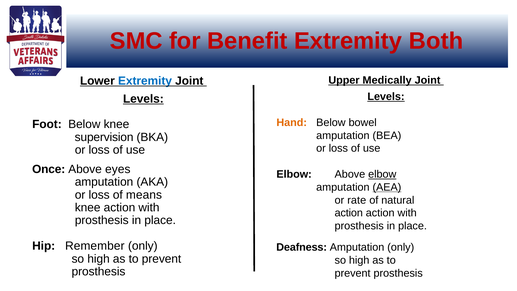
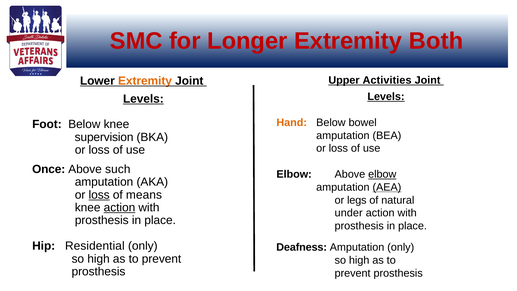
Benefit: Benefit -> Longer (247, 41)
Medically: Medically -> Activities (387, 80)
Extremity colour: blue -> orange (145, 81)
eyes: eyes -> such (118, 169)
loss underline: none -> present (99, 195)
rate: rate -> legs (357, 200)
action underline: none -> present (119, 207)
action: action -> under (349, 213)
Remember: Remember -> Residential (95, 246)
